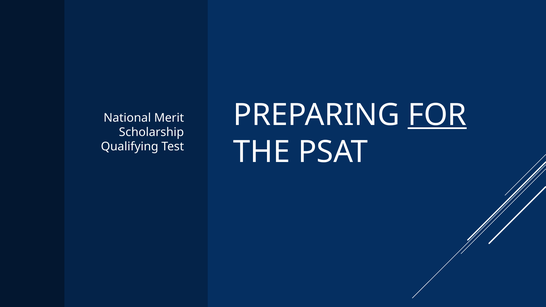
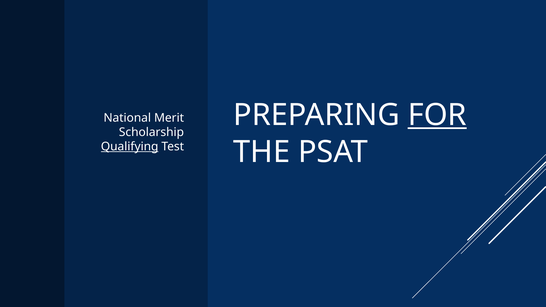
Qualifying underline: none -> present (130, 147)
